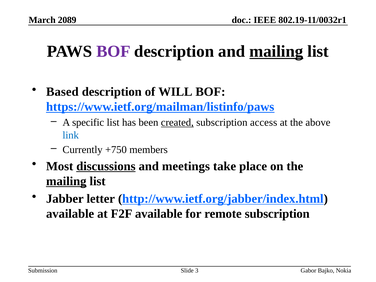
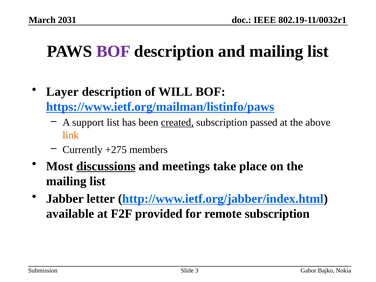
2089: 2089 -> 2031 (67, 20)
mailing underline: present -> none (276, 51)
Based: Based -> Layer (62, 92)
specific: specific -> support (88, 123)
access: access -> passed (264, 123)
link colour: blue -> orange (71, 135)
+750: +750 -> +275 (116, 150)
mailing underline: present -> none (66, 181)
F2F available: available -> provided (159, 214)
